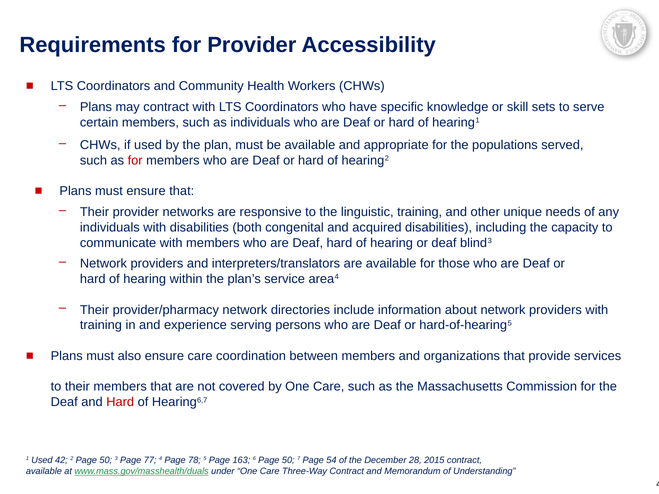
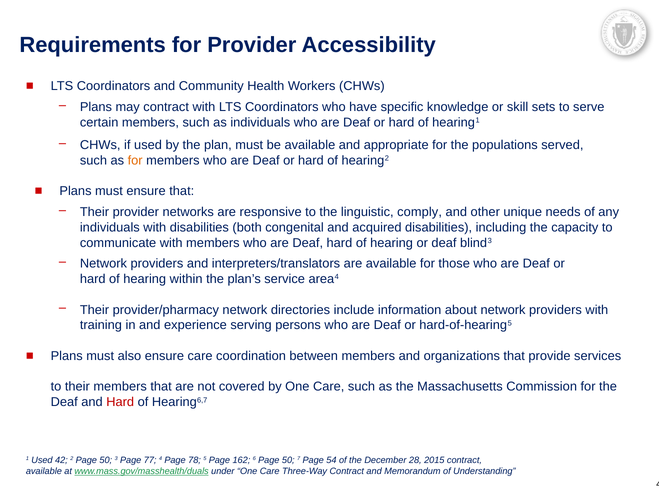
for colour: red -> orange (135, 161)
linguistic training: training -> comply (420, 212)
163: 163 -> 162 (241, 460)
